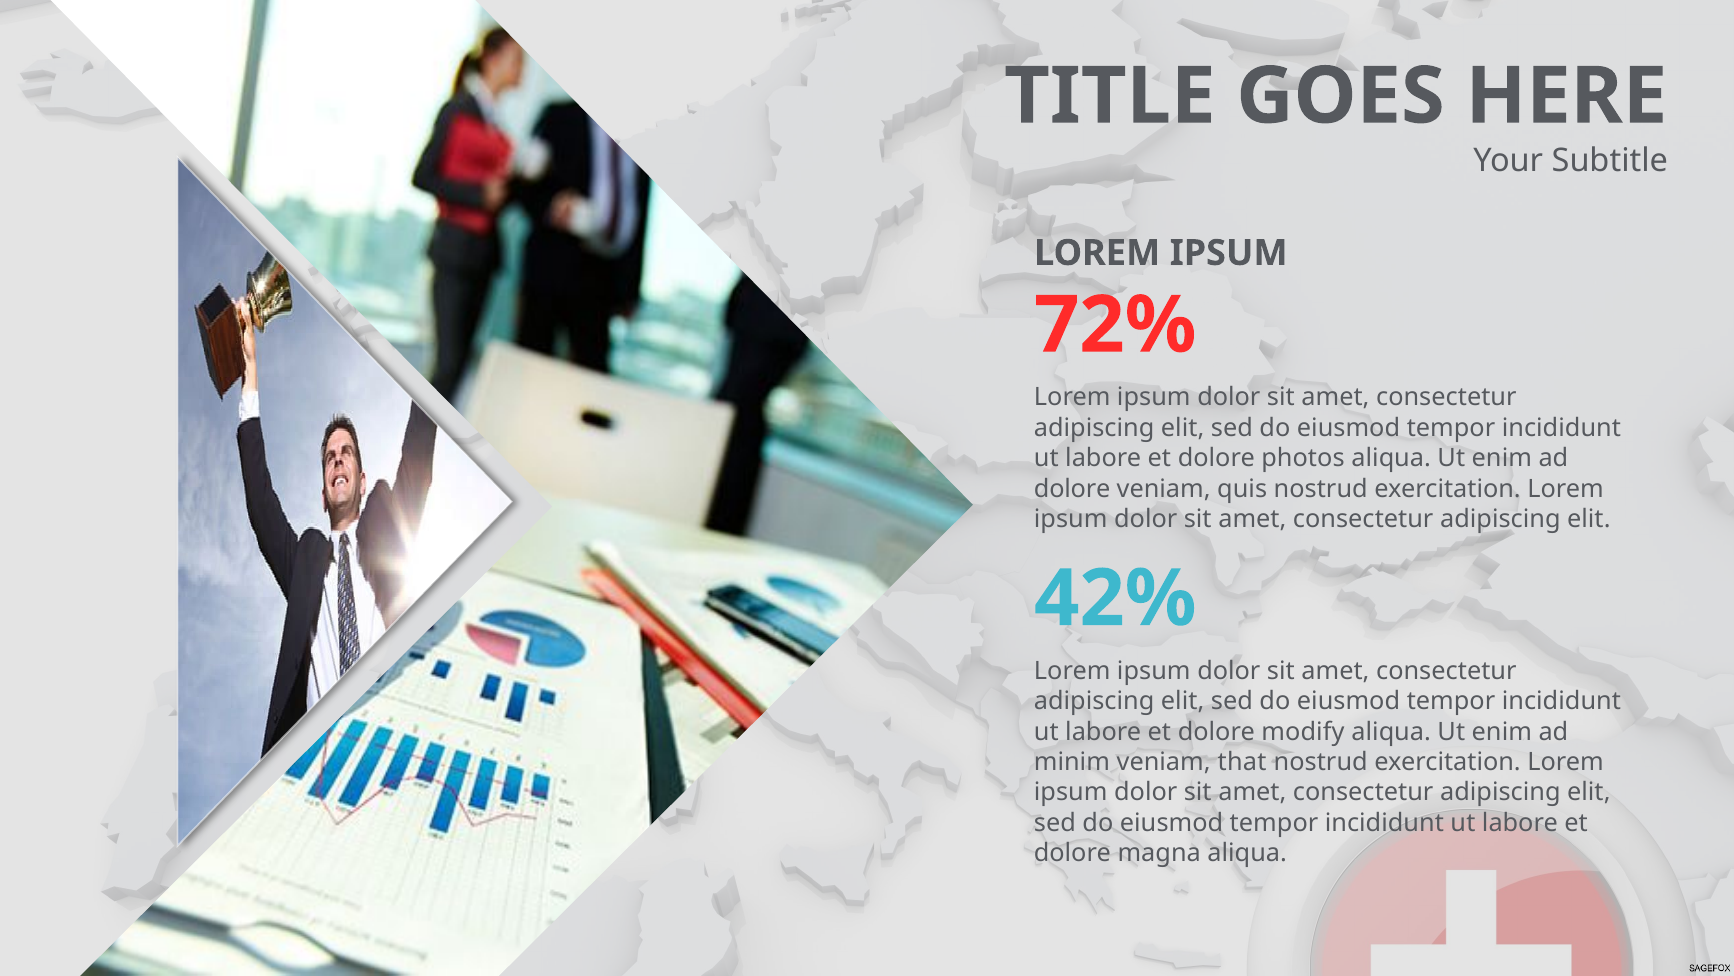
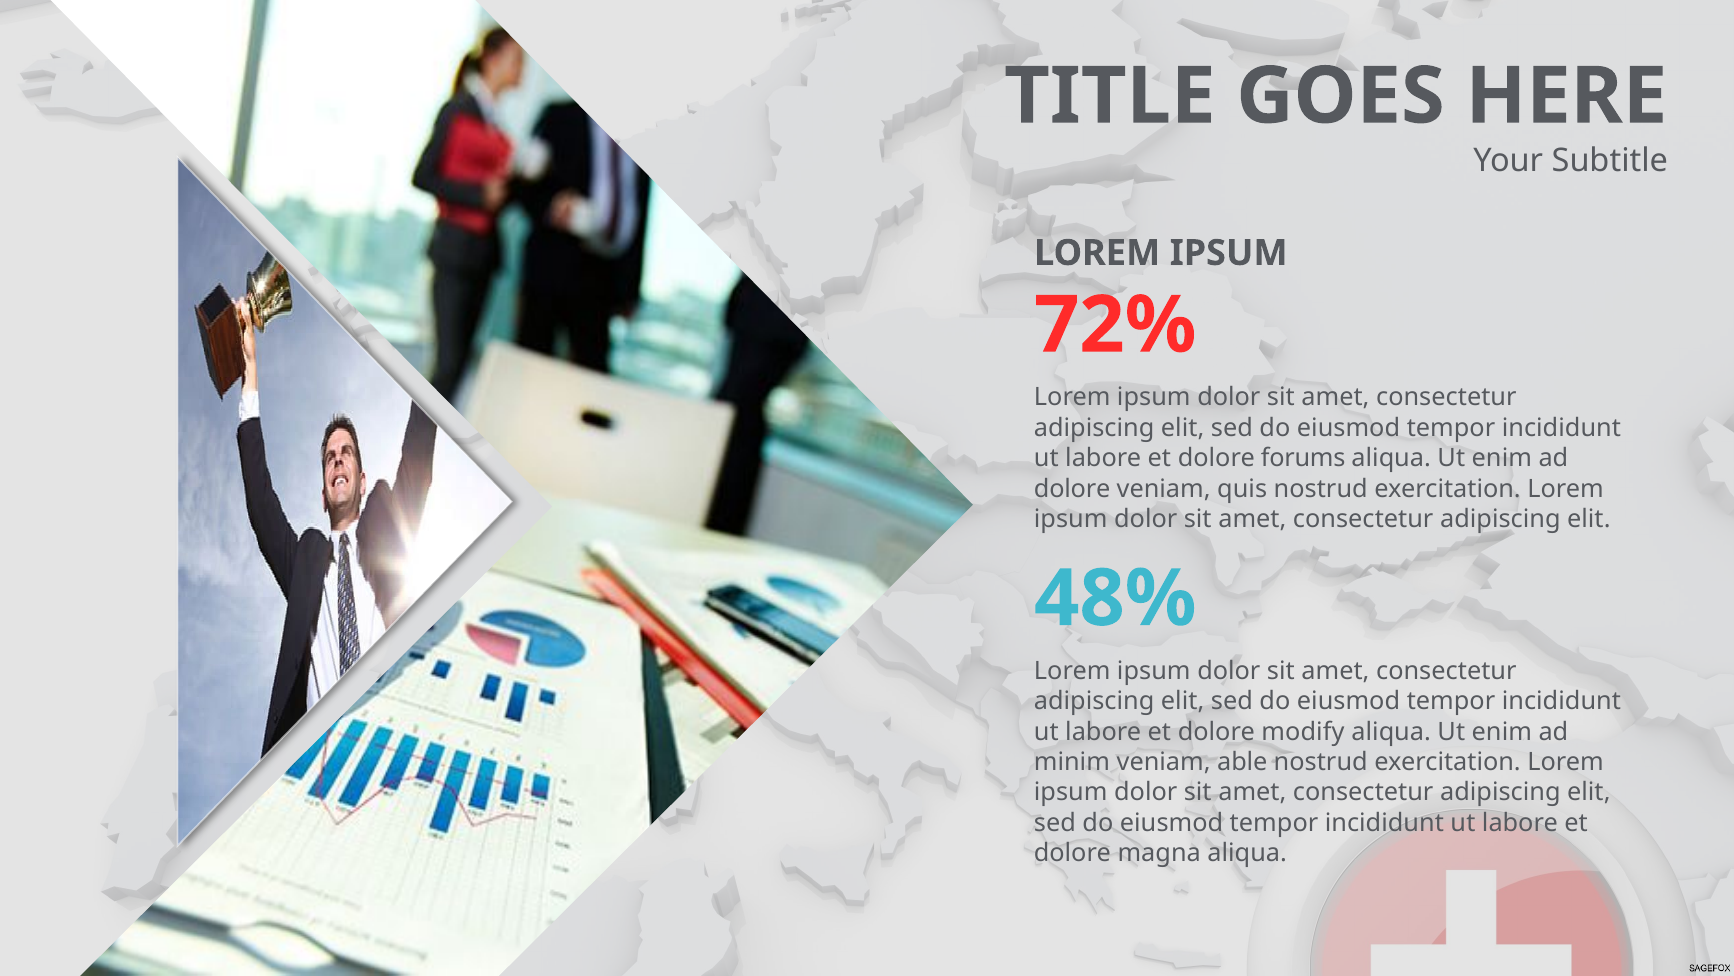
photos: photos -> forums (1303, 458)
42%: 42% -> 48% (1115, 598)
that: that -> able (1242, 762)
